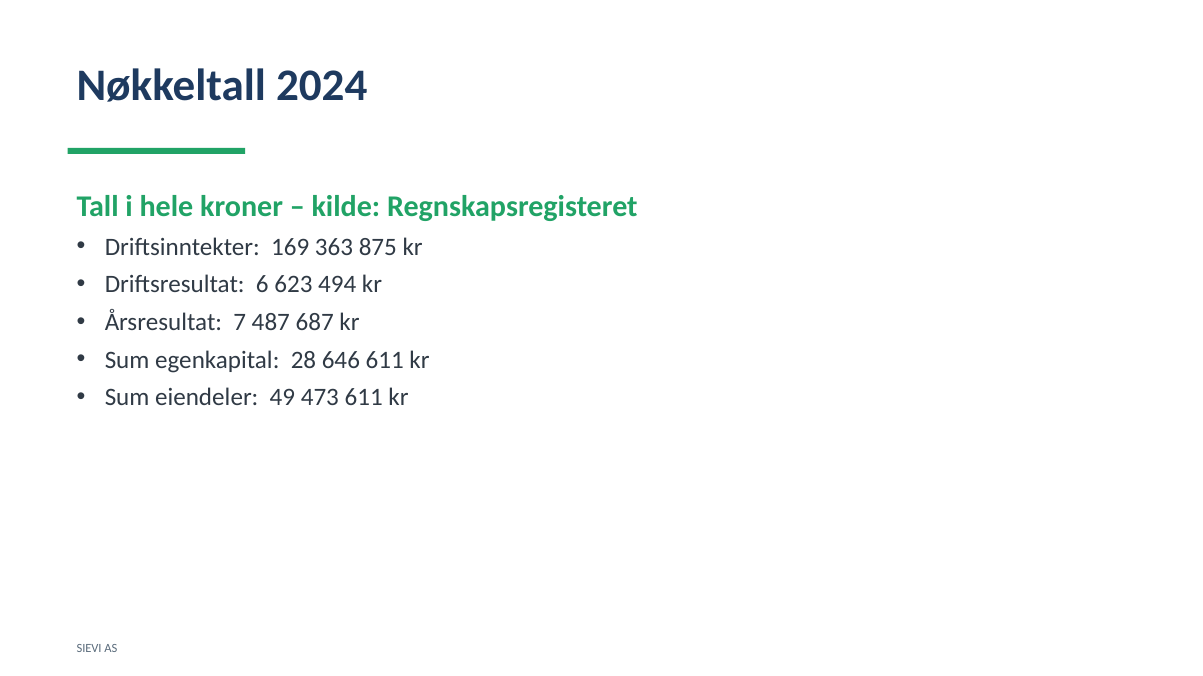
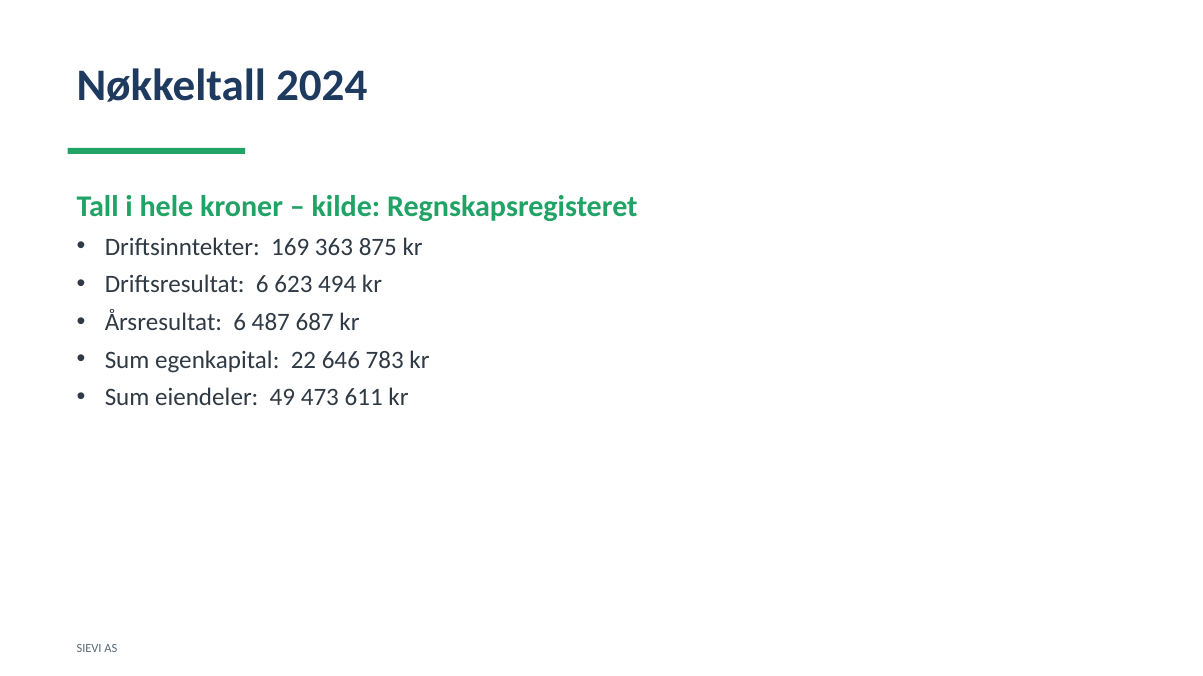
Årsresultat 7: 7 -> 6 (240, 323)
28: 28 -> 22 (303, 360)
646 611: 611 -> 783 (385, 360)
